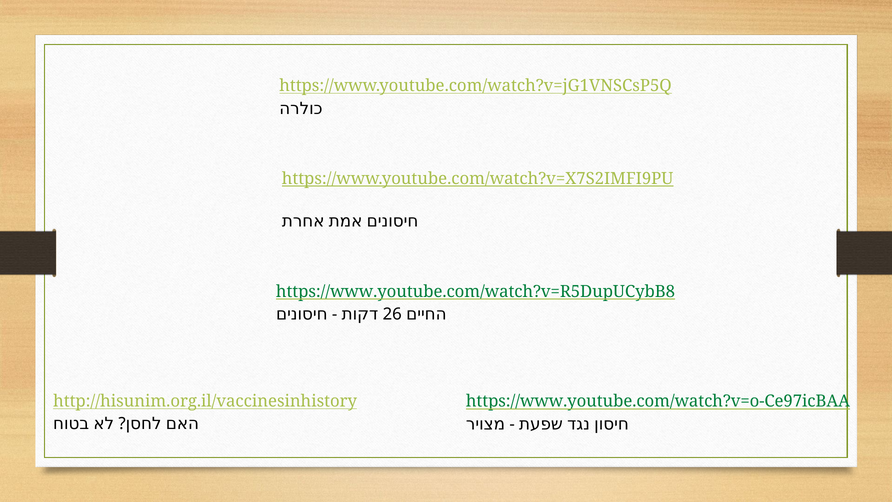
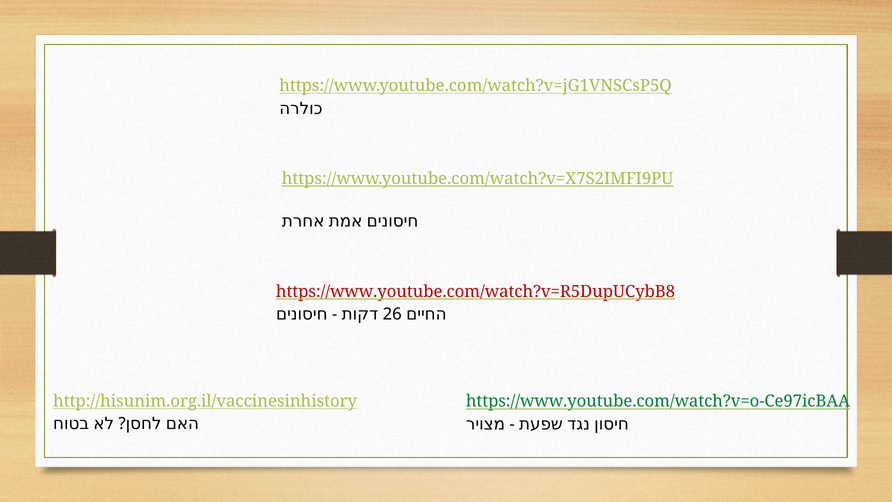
https://www.youtube.com/watch?v=R5DupUCybB8 colour: green -> red (475, 291)
